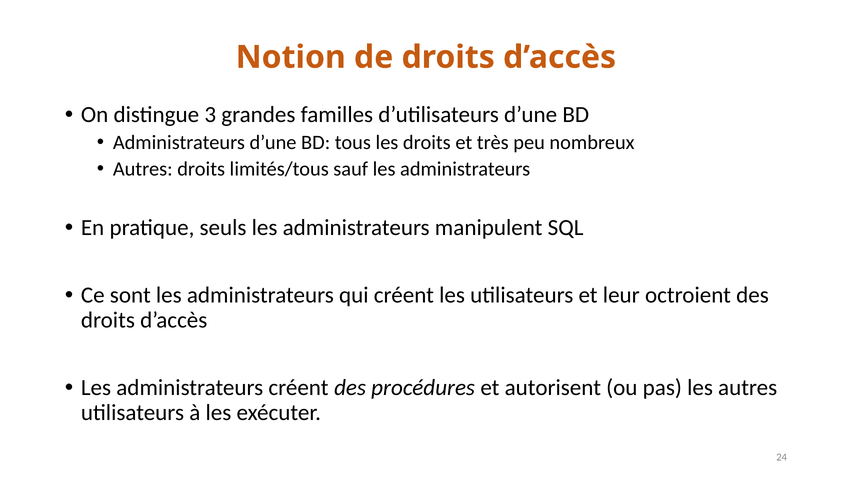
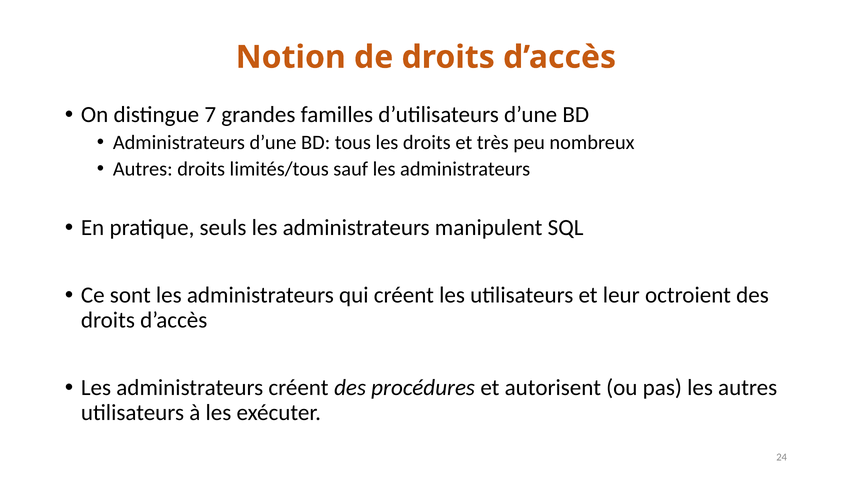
3: 3 -> 7 (210, 115)
